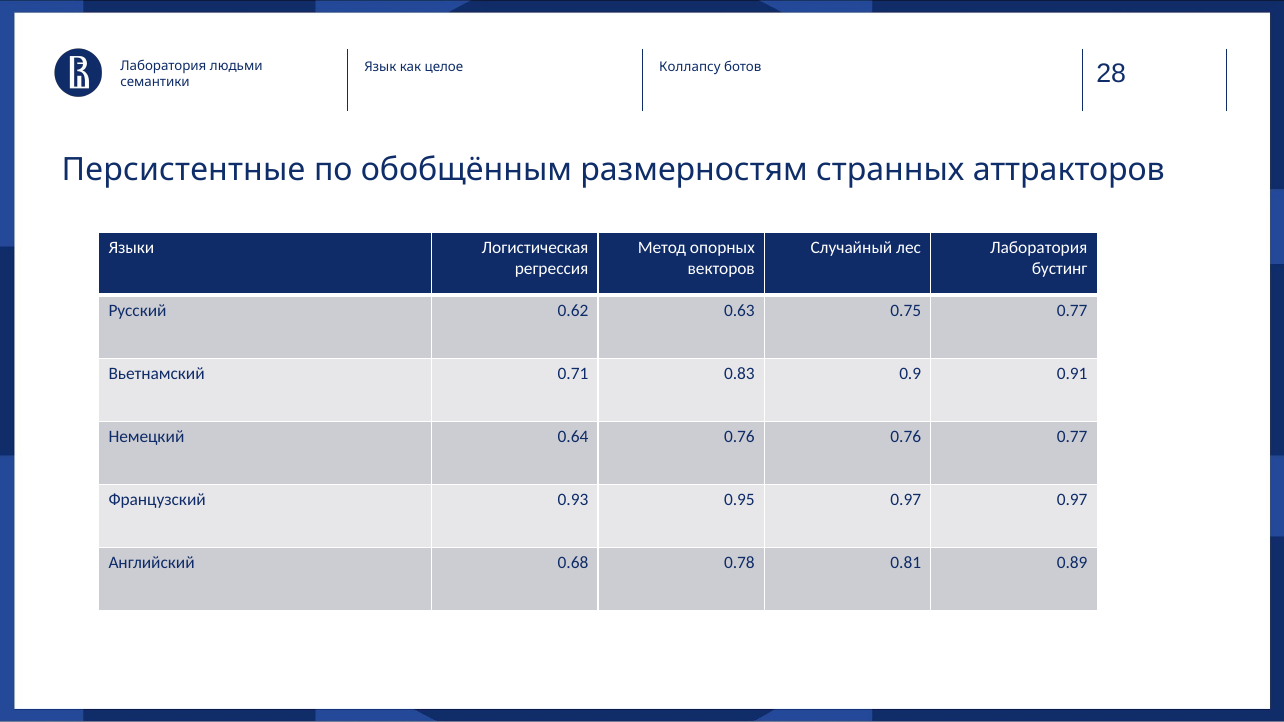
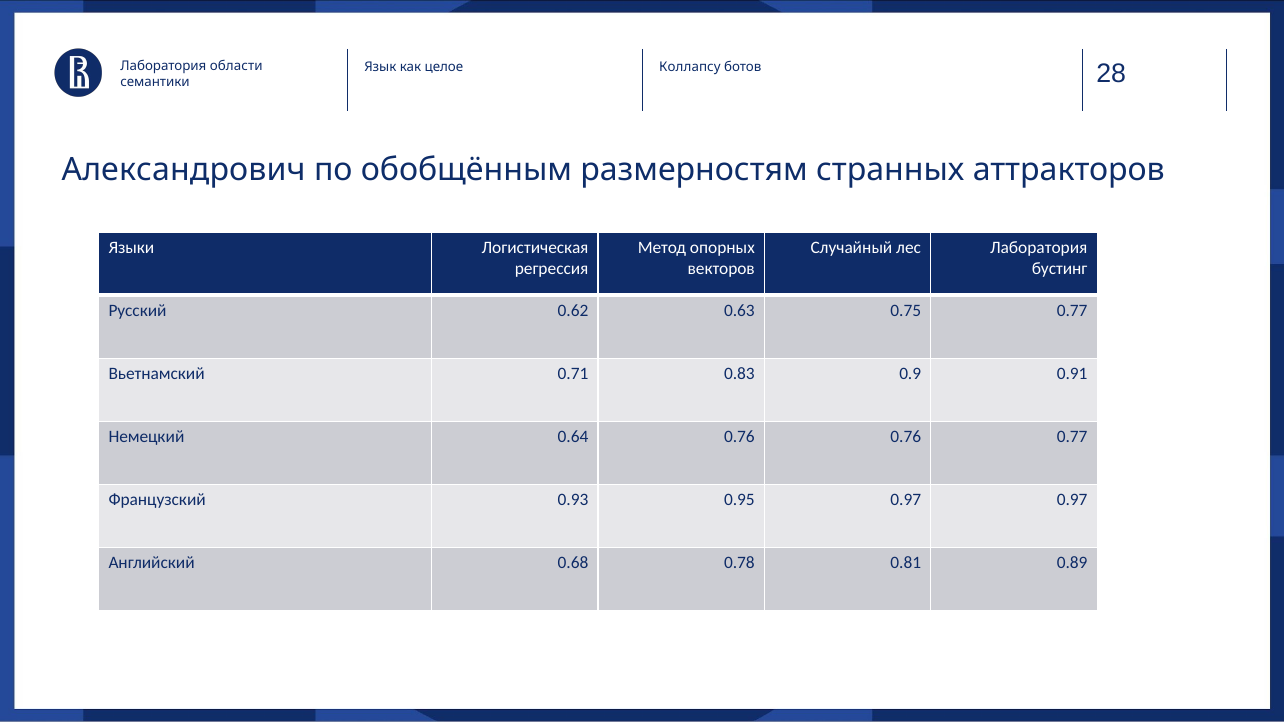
людьми: людьми -> области (236, 66)
Персистентные: Персистентные -> Александрович (184, 170)
